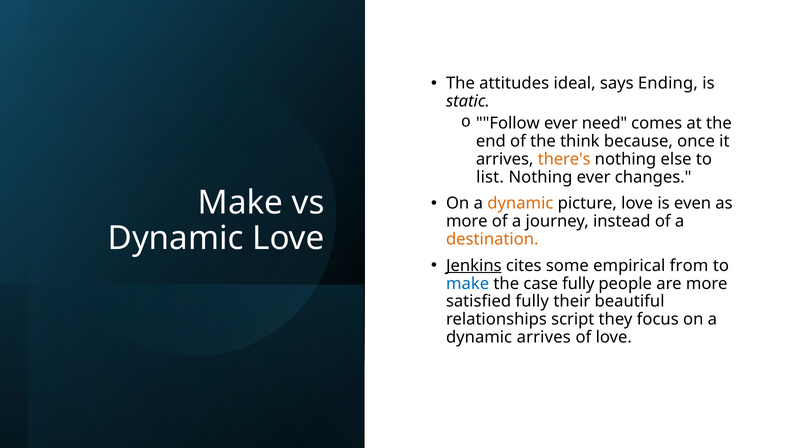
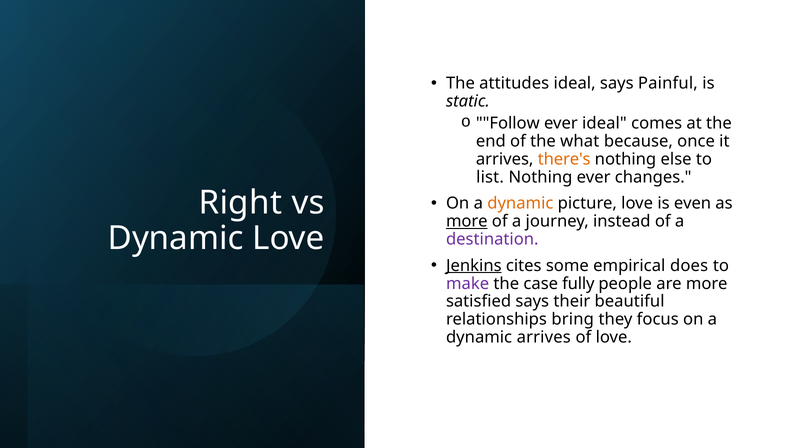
Ending: Ending -> Painful (668, 83)
ever need: need -> ideal (604, 123)
think: think -> what (580, 141)
Make: Make -> Right (240, 203)
more underline: none -> present (467, 222)
destination colour: orange -> purple (492, 239)
from: from -> does (689, 266)
make colour: blue -> purple (468, 284)
satisfied fully: fully -> says (532, 302)
script: script -> bring (573, 320)
